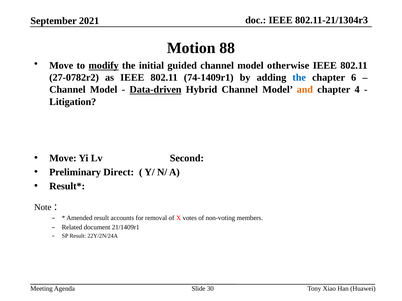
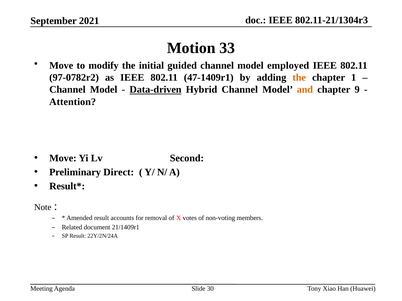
88: 88 -> 33 (227, 48)
modify underline: present -> none (104, 66)
otherwise: otherwise -> employed (288, 66)
27-0782r2: 27-0782r2 -> 97-0782r2 (74, 78)
74-1409r1: 74-1409r1 -> 47-1409r1 (209, 78)
the colour: blue -> orange (299, 78)
6: 6 -> 1 (354, 78)
4: 4 -> 9 (357, 90)
Litigation: Litigation -> Attention (73, 102)
